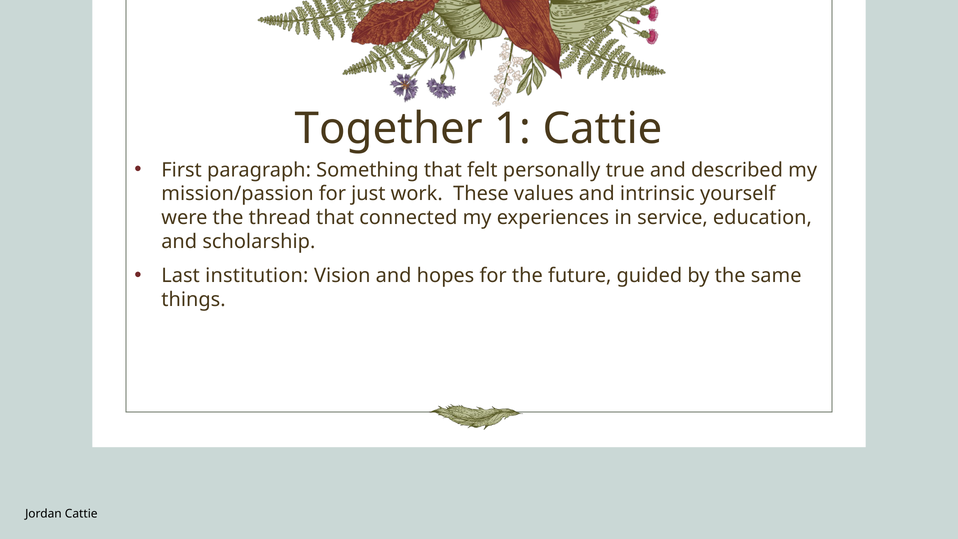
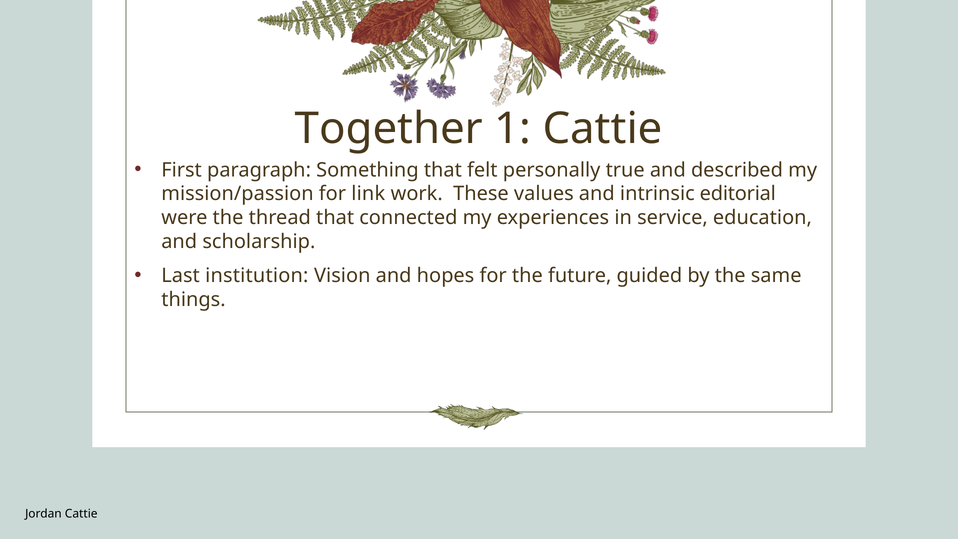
just: just -> link (368, 194)
yourself: yourself -> editorial (738, 194)
